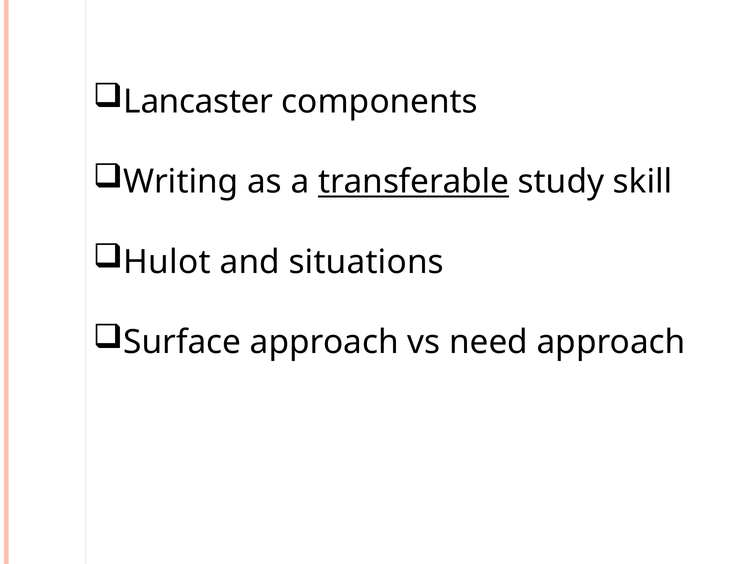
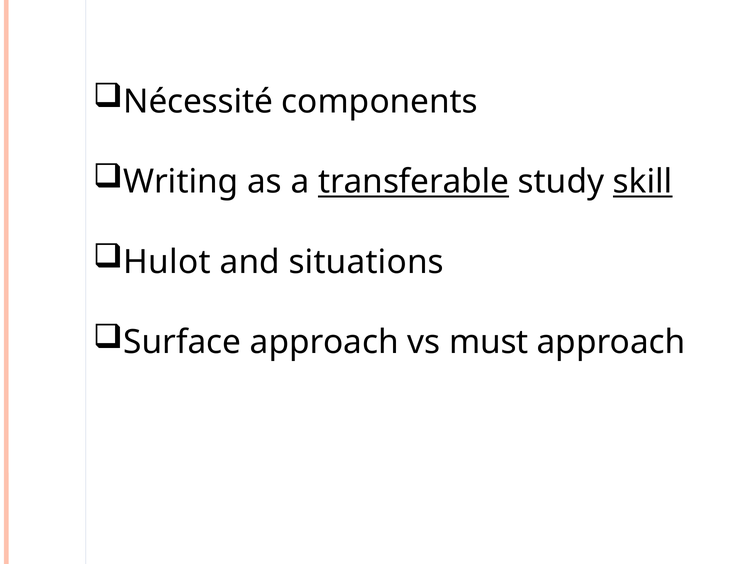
Lancaster: Lancaster -> Nécessité (198, 102)
skill underline: none -> present (643, 182)
need: need -> must (489, 342)
